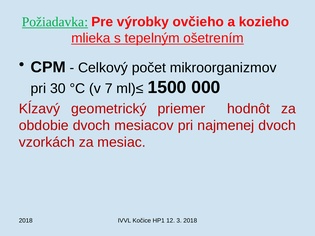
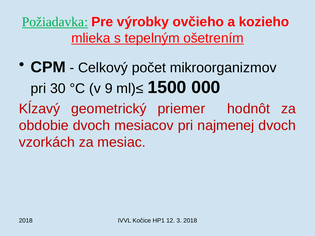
7: 7 -> 9 (109, 88)
